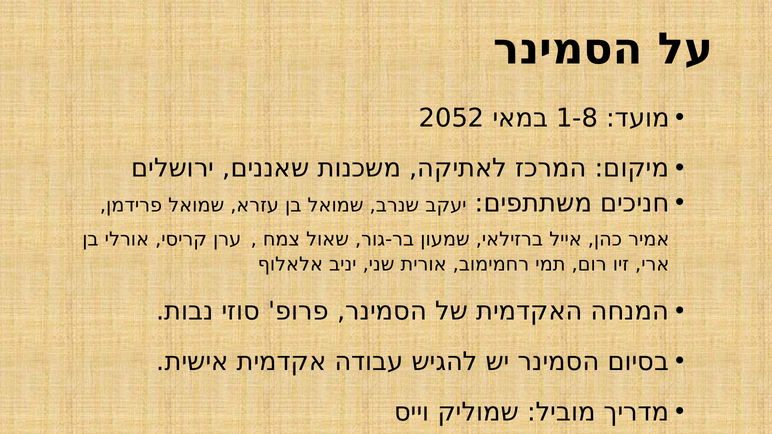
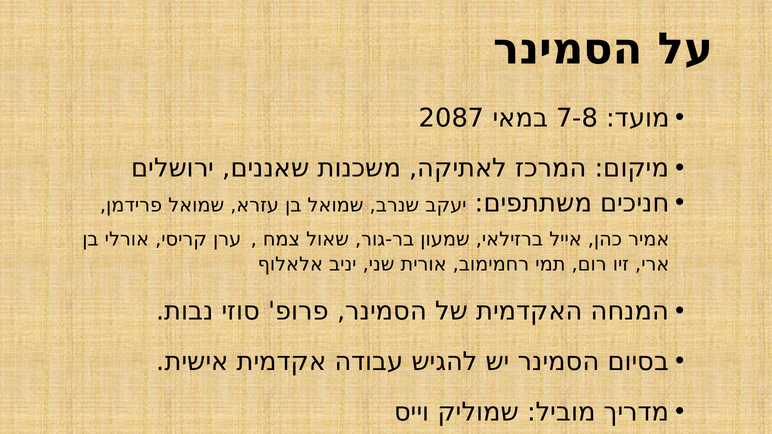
2052: 2052 -> 2087 (452, 118)
1-8: 1-8 -> 7-8 (577, 118)
